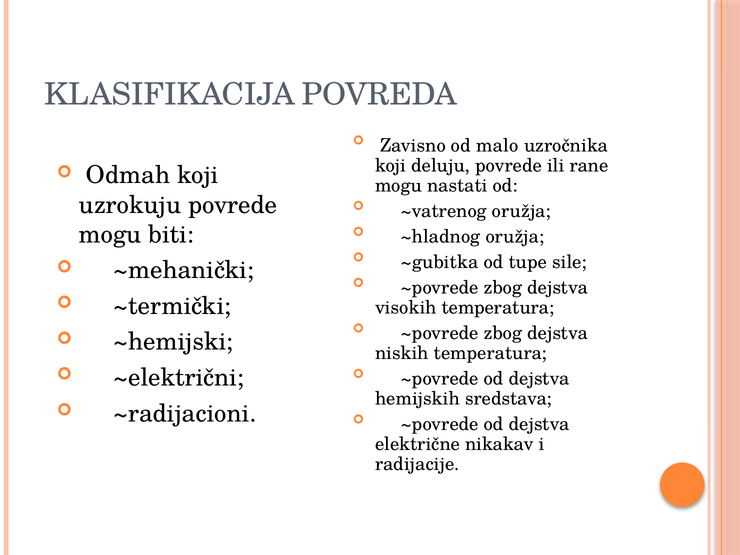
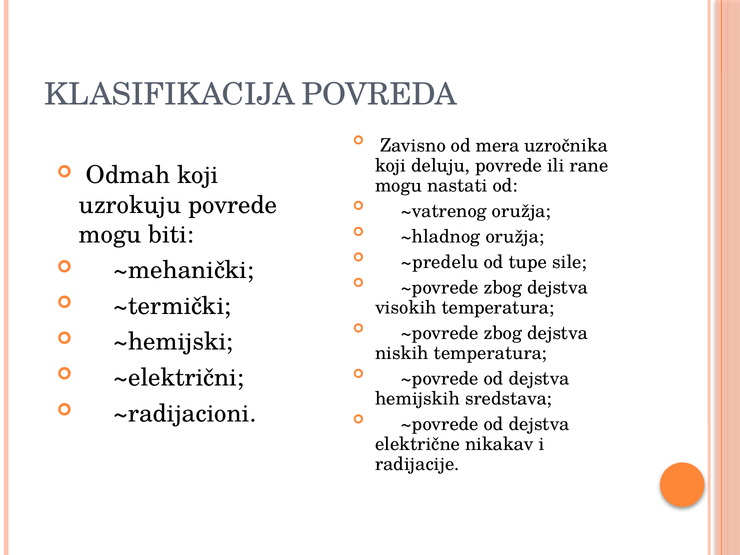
malo: malo -> mera (498, 146)
~gubitka: ~gubitka -> ~predelu (440, 262)
